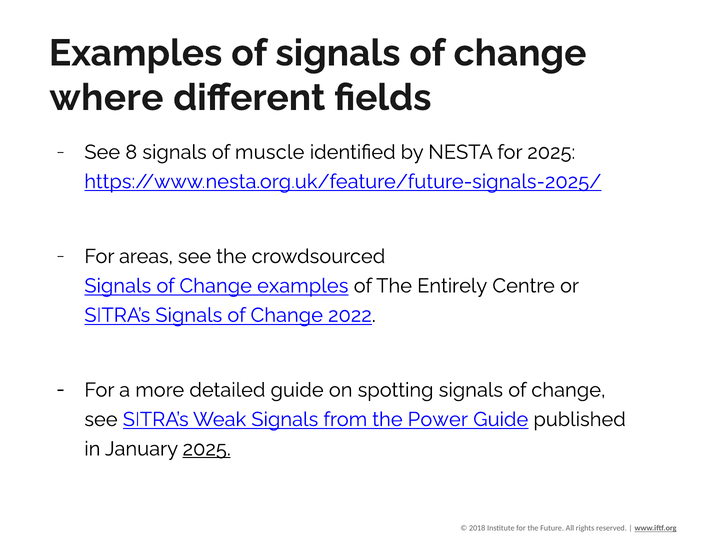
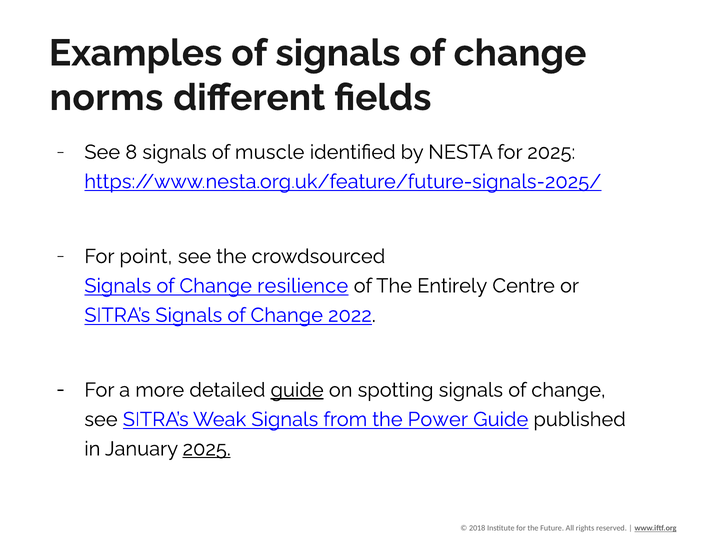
where: where -> norms (106, 98)
areas: areas -> point (146, 257)
Change examples: examples -> resilience (303, 286)
guide underline: none -> present (297, 390)
